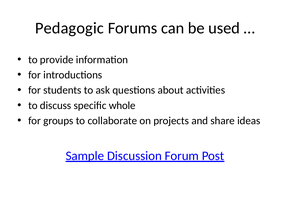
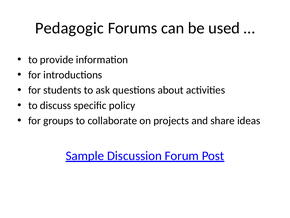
whole: whole -> policy (122, 105)
